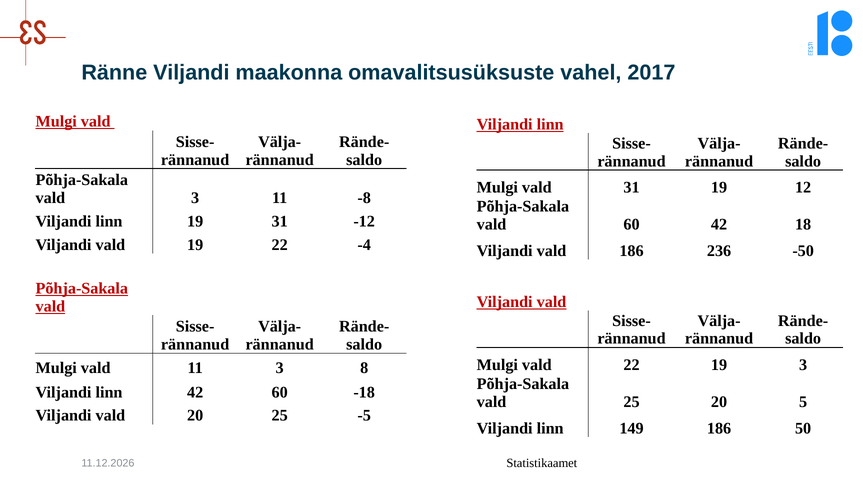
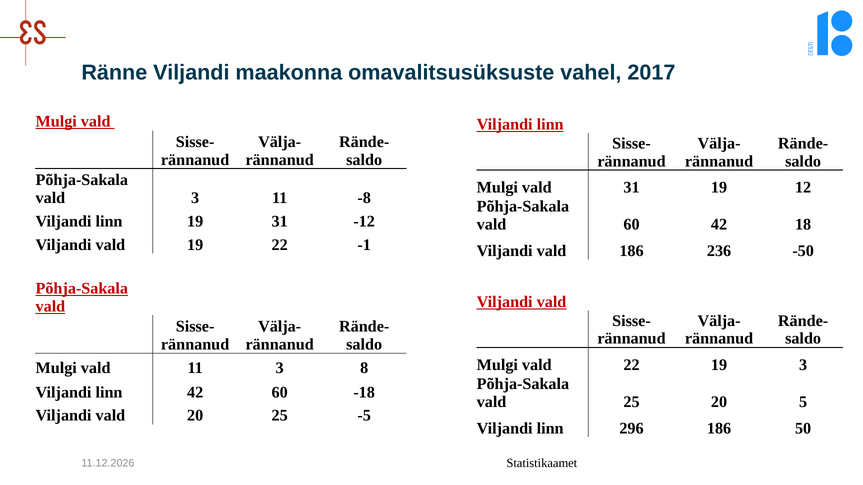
-4: -4 -> -1 (364, 245)
149: 149 -> 296 (632, 429)
